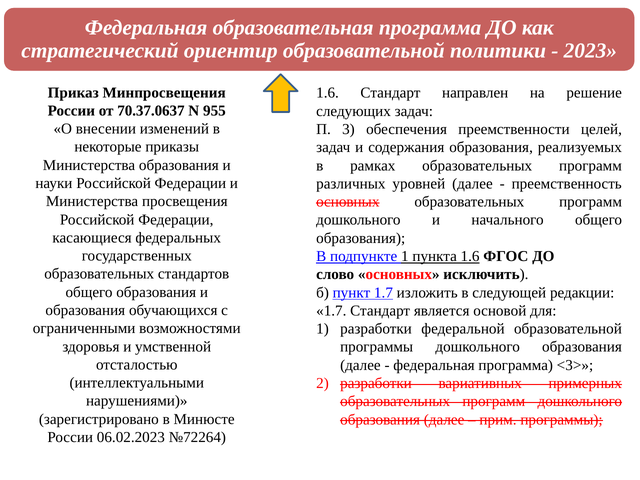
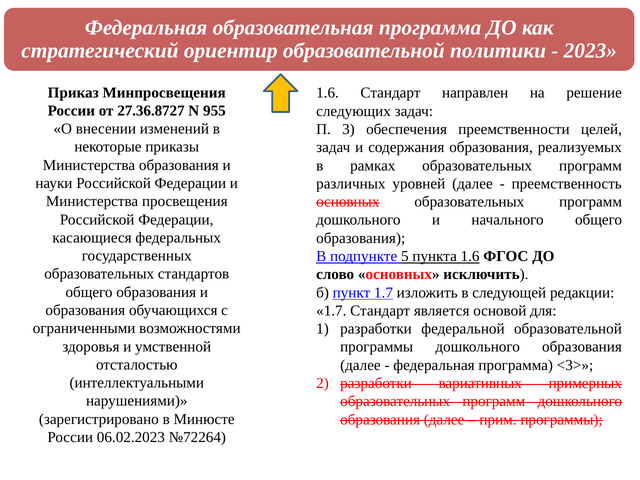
70.37.0637: 70.37.0637 -> 27.36.8727 (151, 111)
подпункте 1: 1 -> 5 (405, 256)
